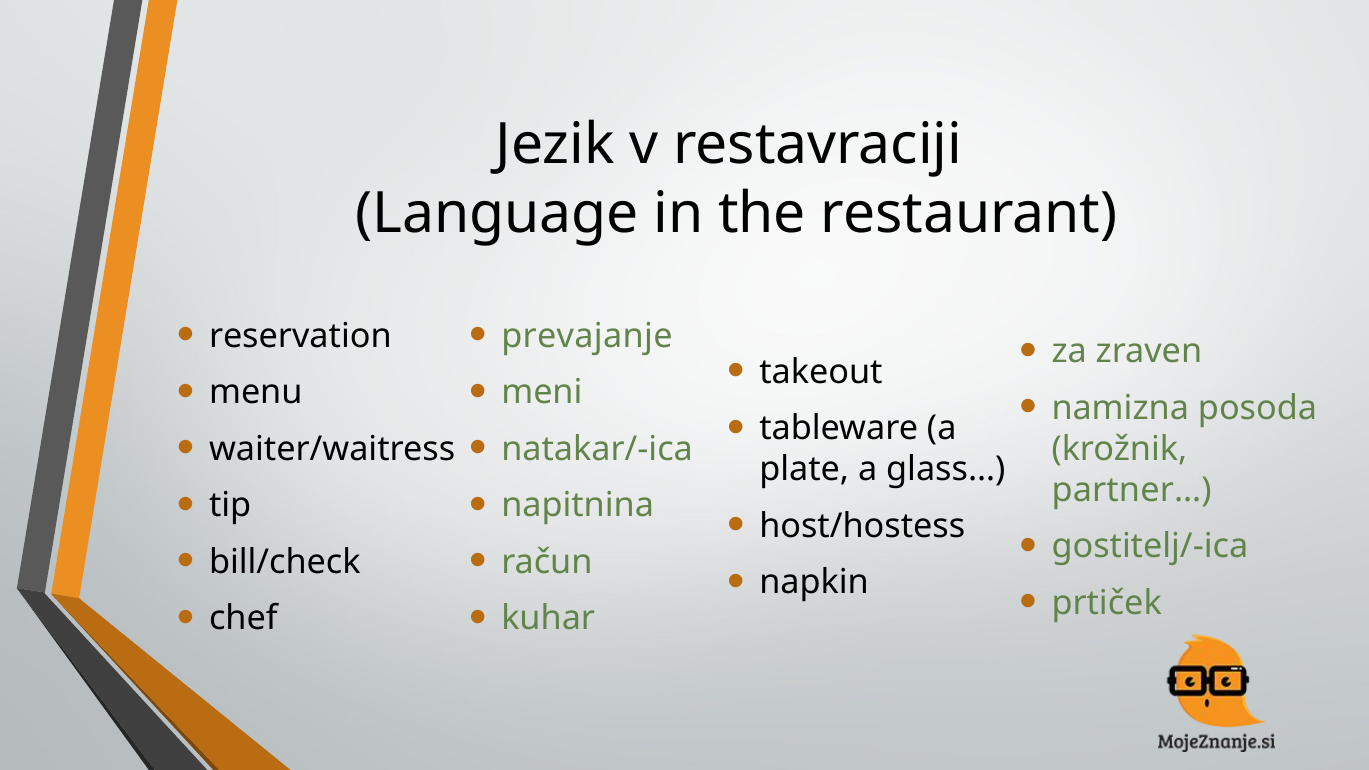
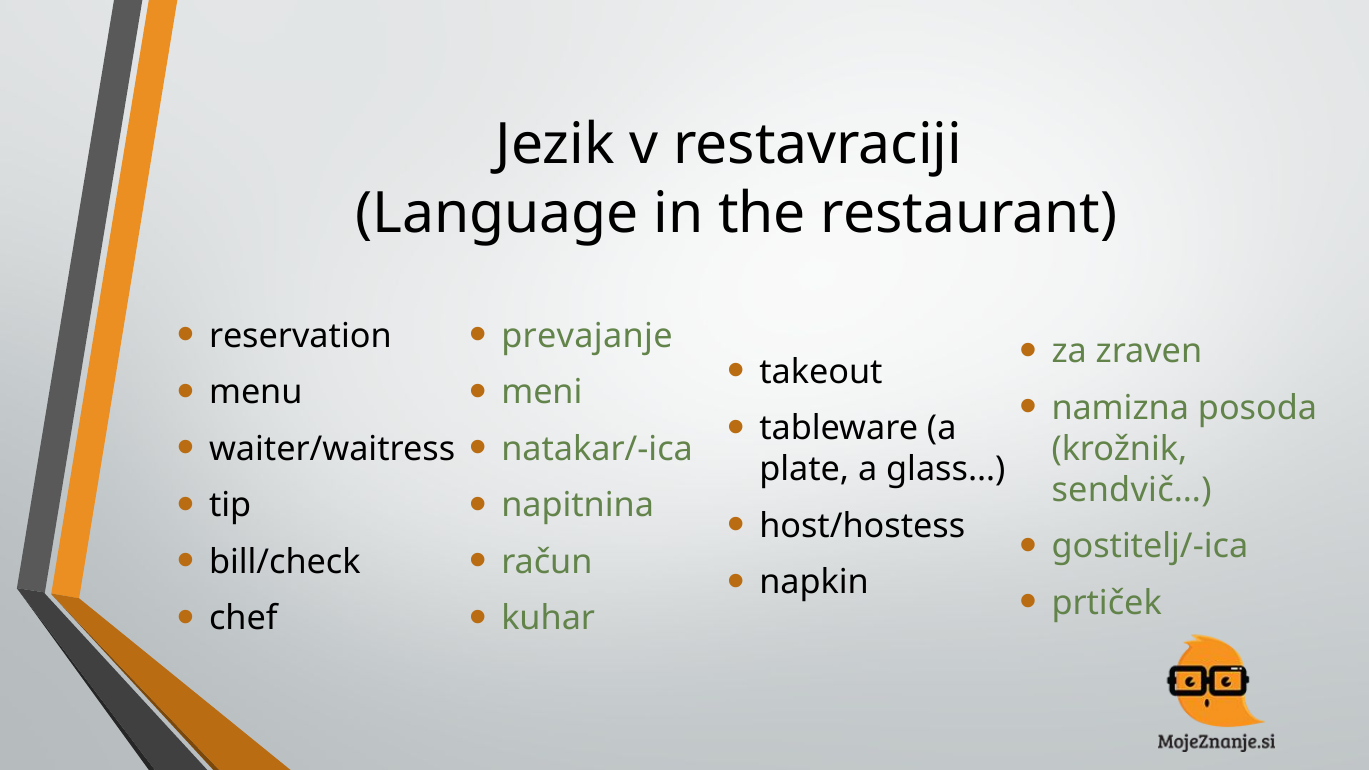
partner…: partner… -> sendvič… (1132, 490)
